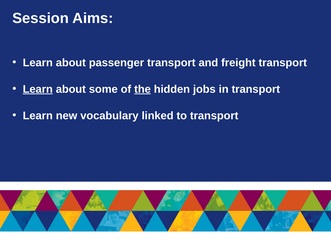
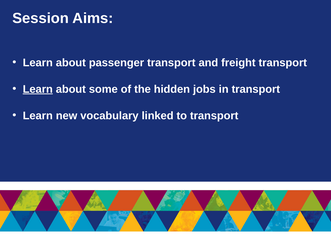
the underline: present -> none (143, 89)
